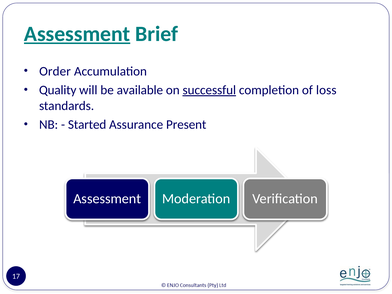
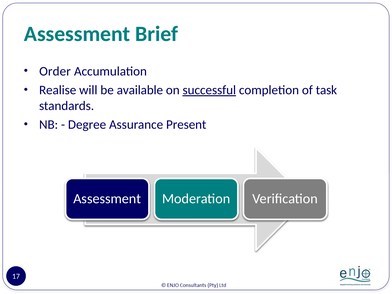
Assessment underline: present -> none (77, 34)
Quality: Quality -> Realise (58, 90)
loss: loss -> task (326, 90)
Started: Started -> Degree (87, 125)
